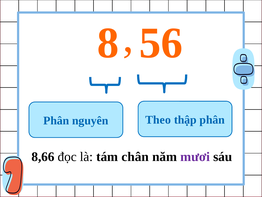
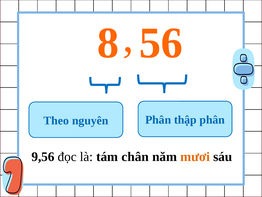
Phân: Phân -> Theo (56, 120)
nguyên Theo: Theo -> Phân (158, 119)
8,66: 8,66 -> 9,56 (43, 156)
mươi colour: purple -> orange (195, 156)
